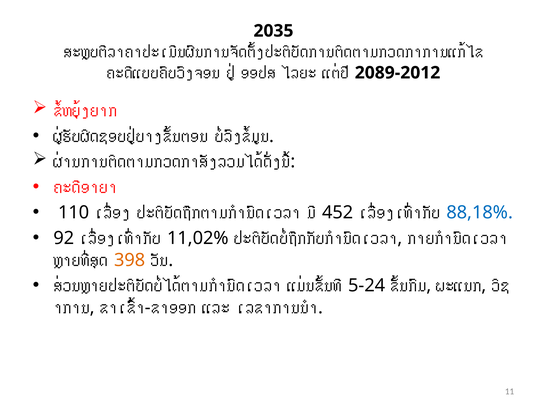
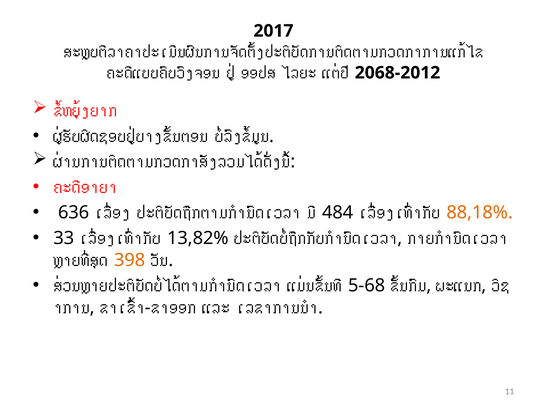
2035: 2035 -> 2017 (273, 31)
2089-2012: 2089-2012 -> 2068-2012 (398, 73)
110: 110 -> 636 (74, 213)
452: 452 -> 484 (338, 213)
88,18% colour: blue -> orange (480, 213)
92: 92 -> 33 (64, 238)
11,02%: 11,02% -> 13,82% (198, 238)
5-24: 5-24 -> 5-68 (367, 286)
